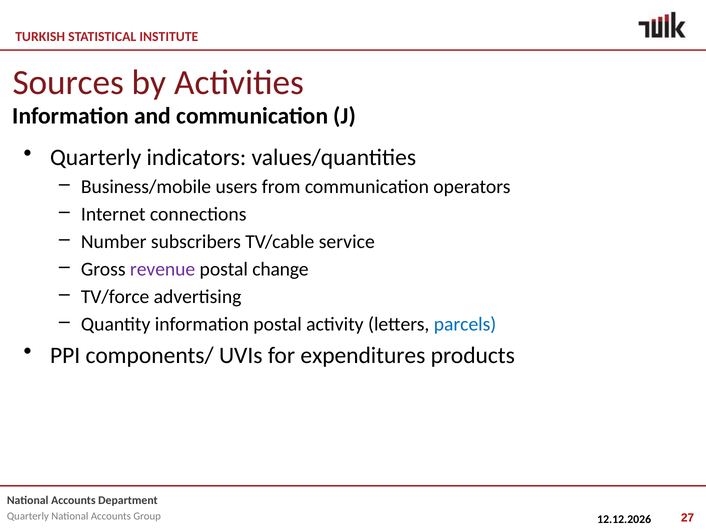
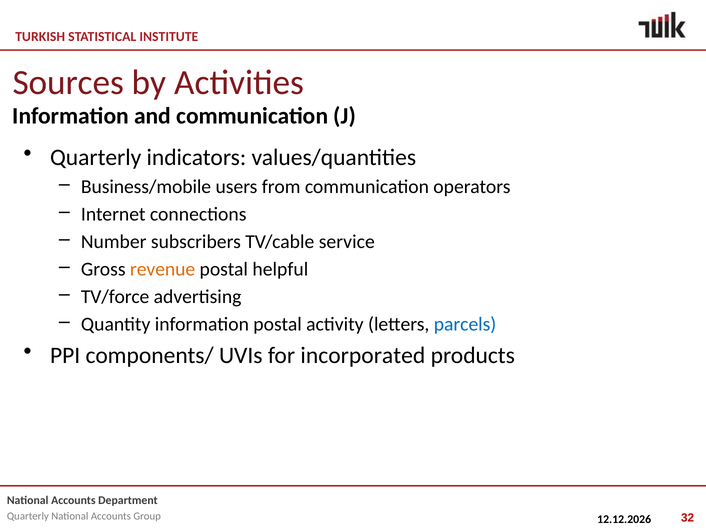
revenue colour: purple -> orange (163, 269)
change: change -> helpful (280, 269)
expenditures: expenditures -> incorporated (363, 355)
27: 27 -> 32 (688, 517)
